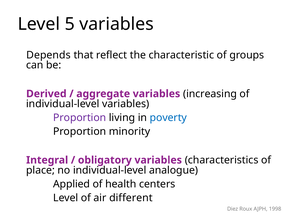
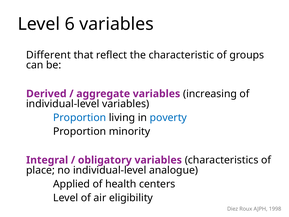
5: 5 -> 6 (70, 24)
Depends: Depends -> Different (48, 55)
Proportion colour: purple -> blue (80, 118)
different: different -> eligibility (131, 198)
